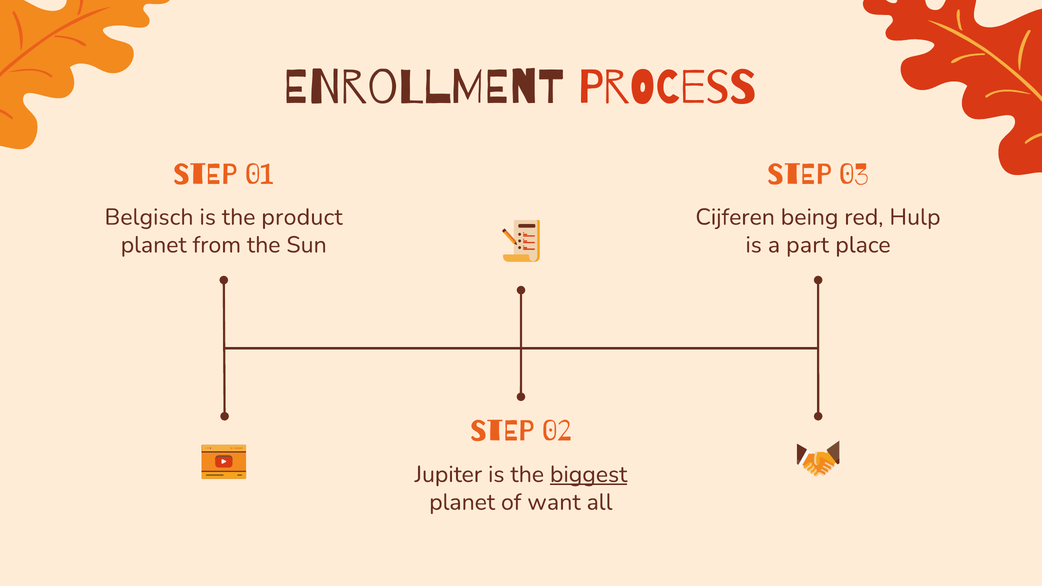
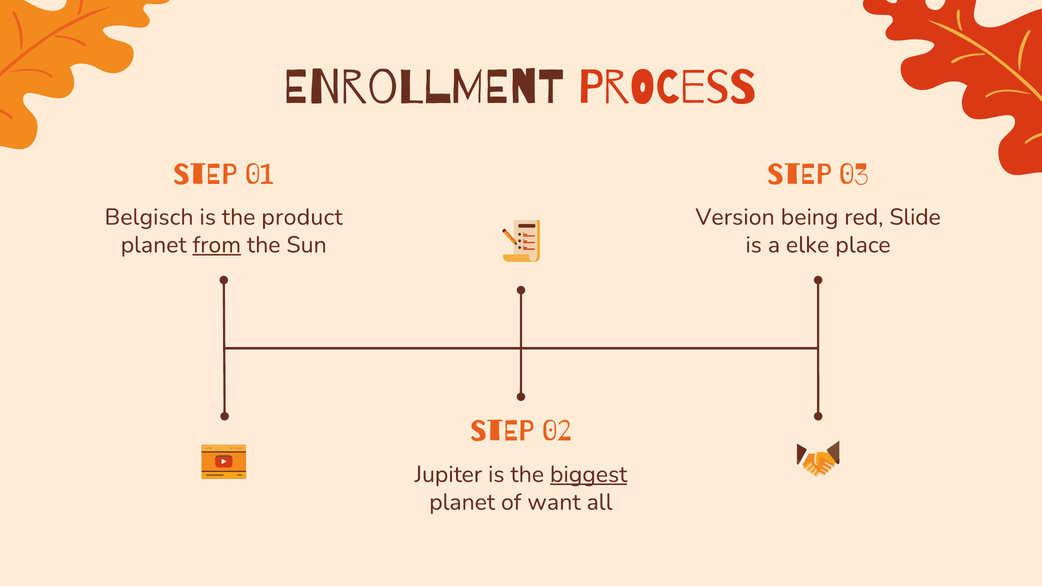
Cijferen: Cijferen -> Version (735, 217)
Hulp: Hulp -> Slide (915, 217)
from underline: none -> present (217, 245)
part: part -> elke (808, 245)
